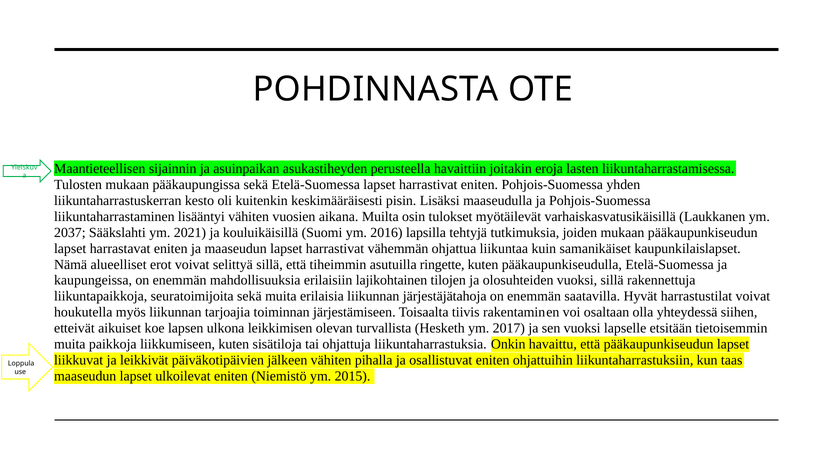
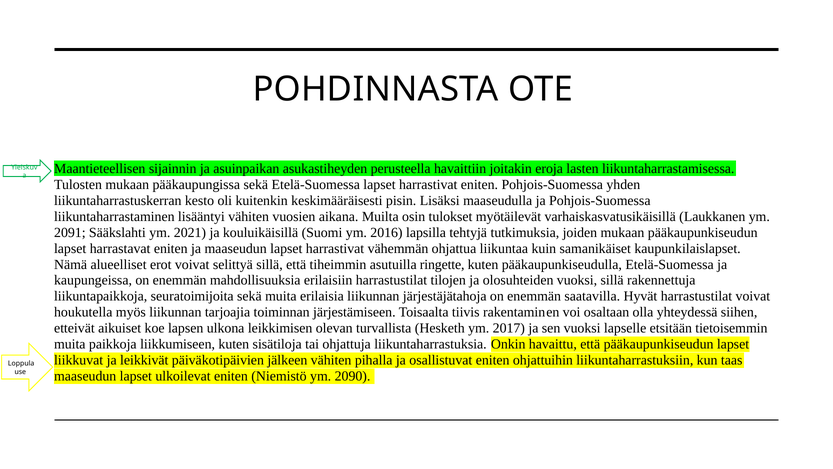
2037: 2037 -> 2091 (70, 232)
erilaisiin lajikohtainen: lajikohtainen -> harrastustilat (391, 280)
2015: 2015 -> 2090 (353, 376)
